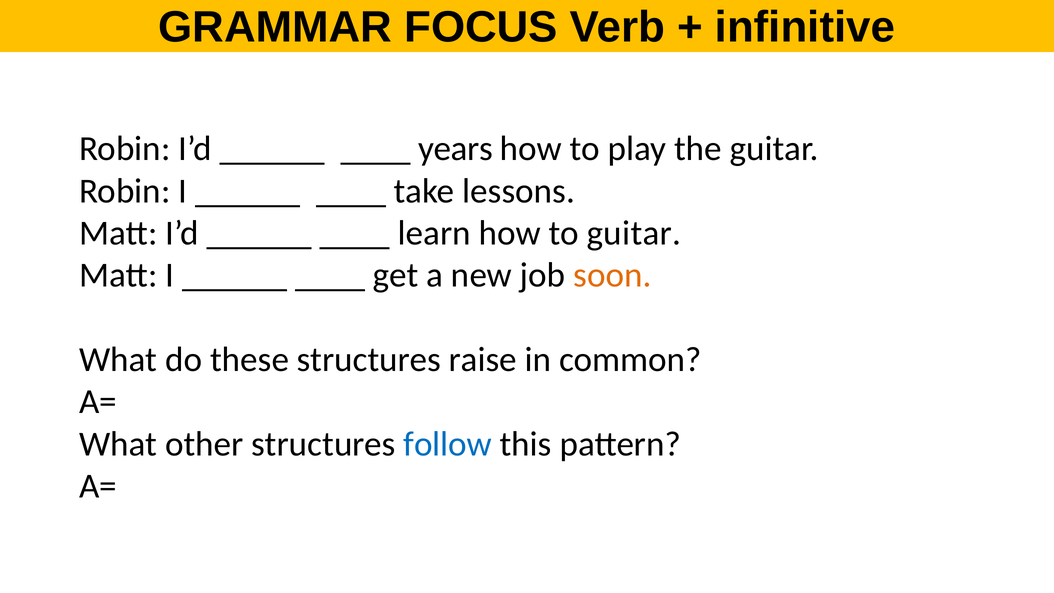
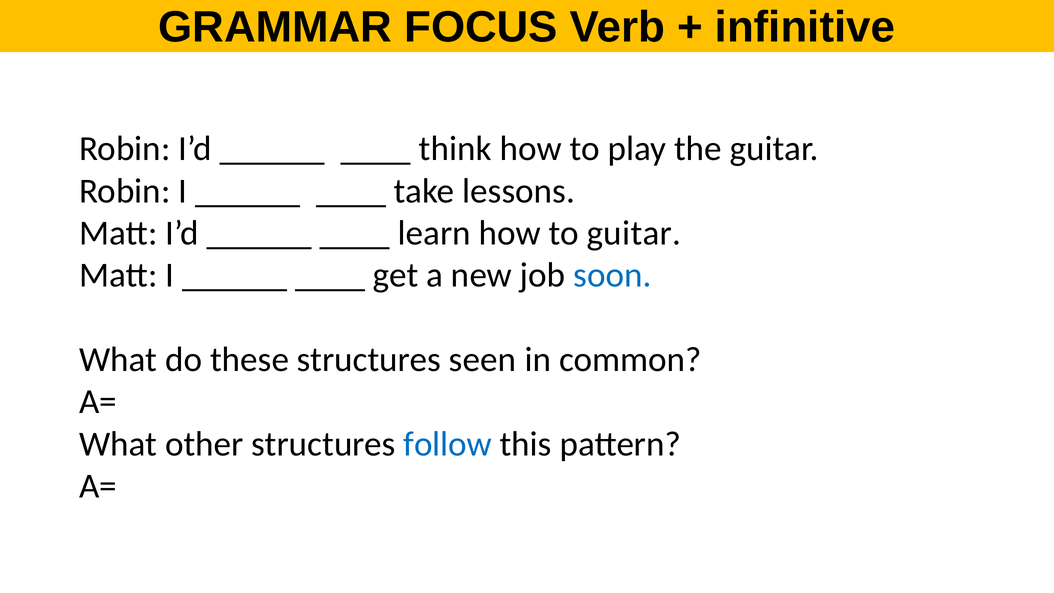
years: years -> think (455, 149)
soon colour: orange -> blue (612, 275)
raise: raise -> seen (483, 360)
